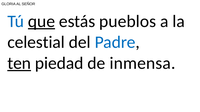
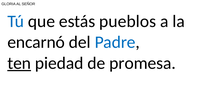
que underline: present -> none (42, 21)
celestial: celestial -> encarnó (36, 42)
inmensa: inmensa -> promesa (143, 63)
